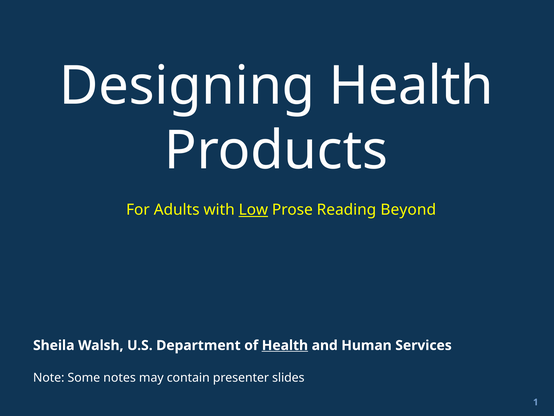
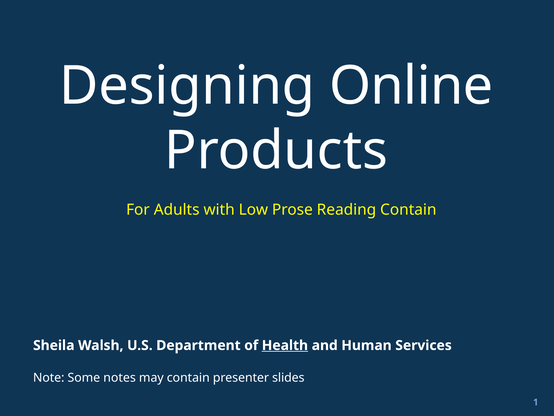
Designing Health: Health -> Online (411, 86)
Low underline: present -> none (253, 210)
Reading Beyond: Beyond -> Contain (408, 210)
